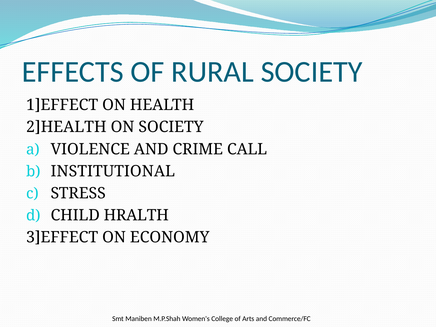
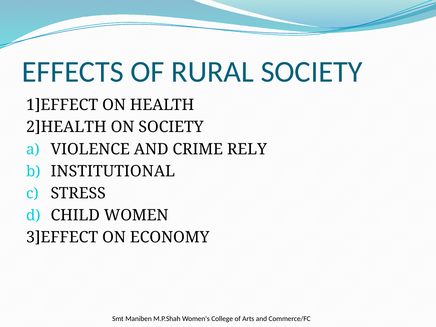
CALL: CALL -> RELY (247, 149)
HRALTH: HRALTH -> WOMEN (136, 215)
